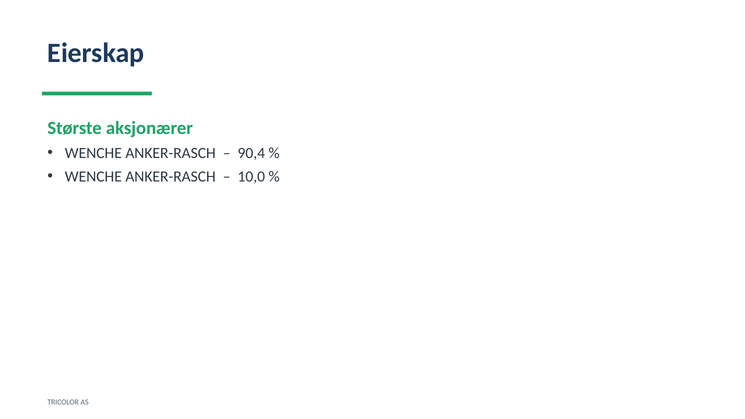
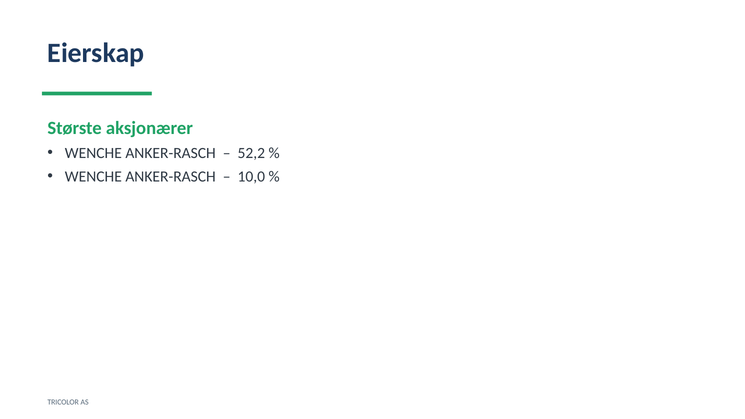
90,4: 90,4 -> 52,2 (251, 153)
